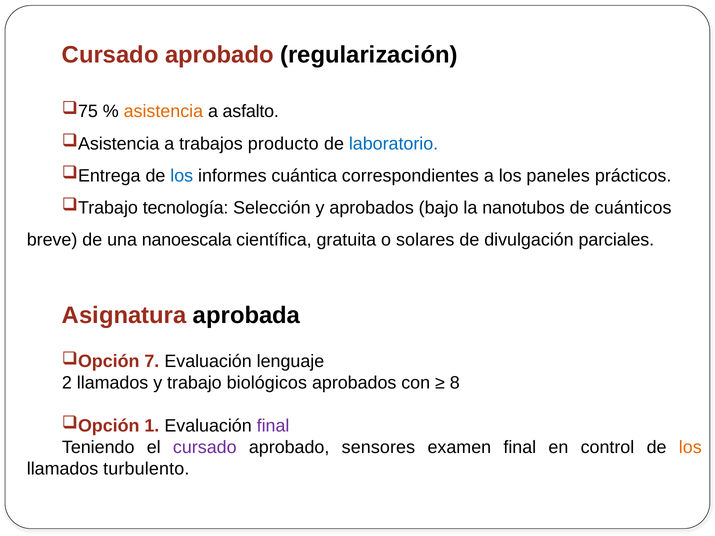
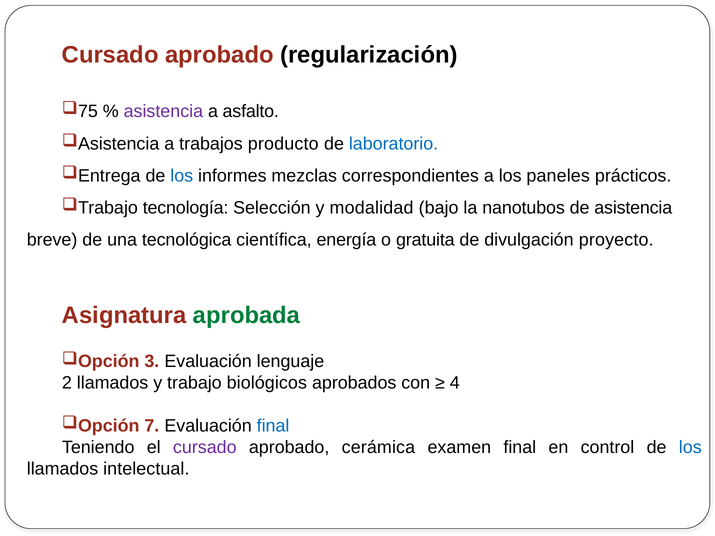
asistencia colour: orange -> purple (163, 112)
cuántica: cuántica -> mezclas (304, 176)
y aprobados: aprobados -> modalidad (372, 208)
de cuánticos: cuánticos -> asistencia (633, 208)
nanoescala: nanoescala -> tecnológica (187, 240)
gratuita: gratuita -> energía (346, 240)
solares: solares -> gratuita (425, 240)
parciales: parciales -> proyecto (616, 240)
aprobada colour: black -> green (247, 316)
7: 7 -> 3 (152, 362)
8: 8 -> 4 (455, 383)
1: 1 -> 7 (152, 426)
final colour: purple -> blue (273, 426)
sensores: sensores -> cerámica (378, 448)
los colour: orange -> blue (690, 448)
turbulento: turbulento -> intelectual (146, 469)
